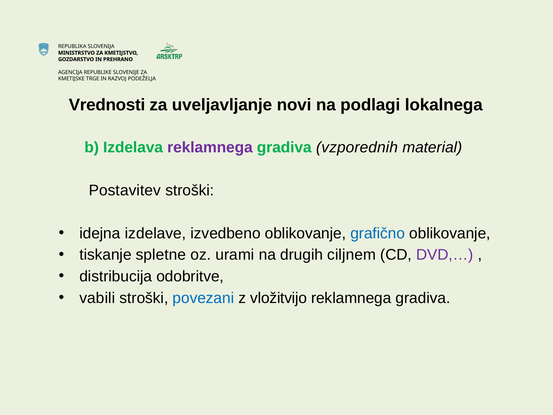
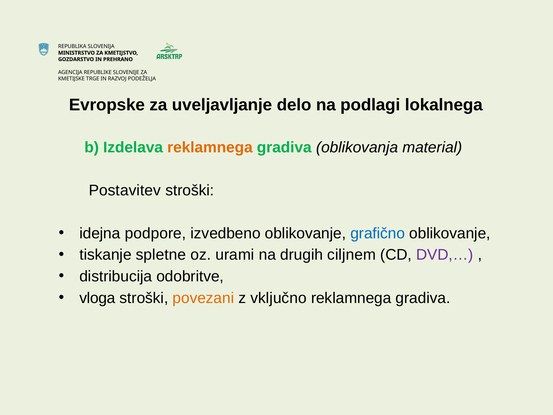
Vrednosti: Vrednosti -> Evropske (107, 105)
novi: novi -> delo (294, 105)
reklamnega colour: purple -> orange (210, 147)
vzporednih: vzporednih -> oblikovanja (357, 147)
izdelave: izdelave -> podpore (155, 233)
vabili: vabili -> vloga (97, 298)
povezani colour: blue -> orange (203, 298)
vložitvijo: vložitvijo -> vključno (279, 298)
